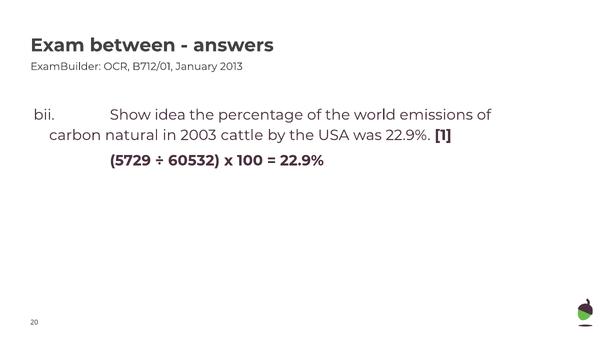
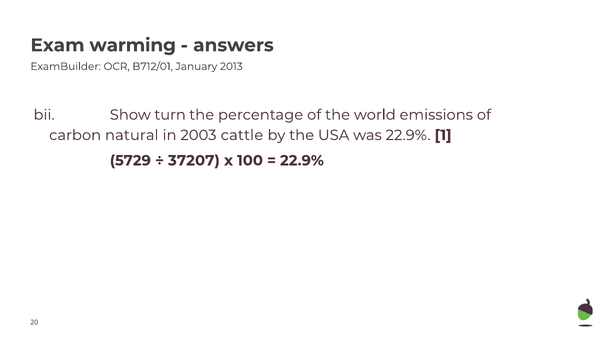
between: between -> warming (133, 45)
idea: idea -> turn (170, 115)
60532: 60532 -> 37207 (194, 161)
